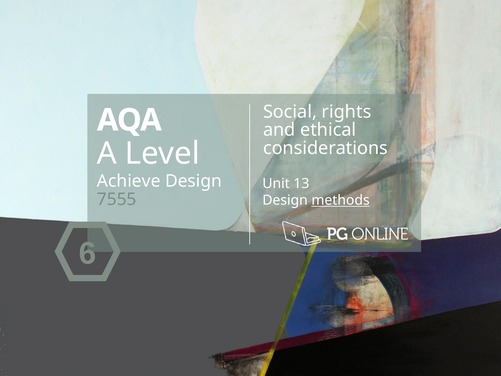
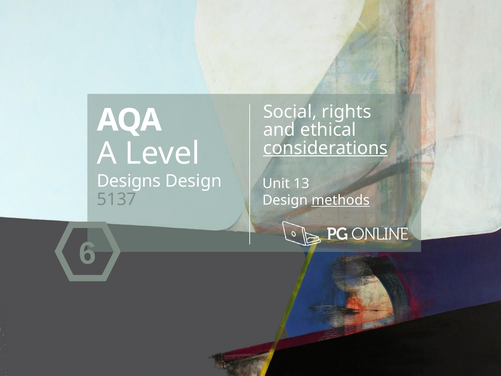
considerations underline: none -> present (325, 148)
Achieve: Achieve -> Designs (129, 181)
7555: 7555 -> 5137 (117, 199)
